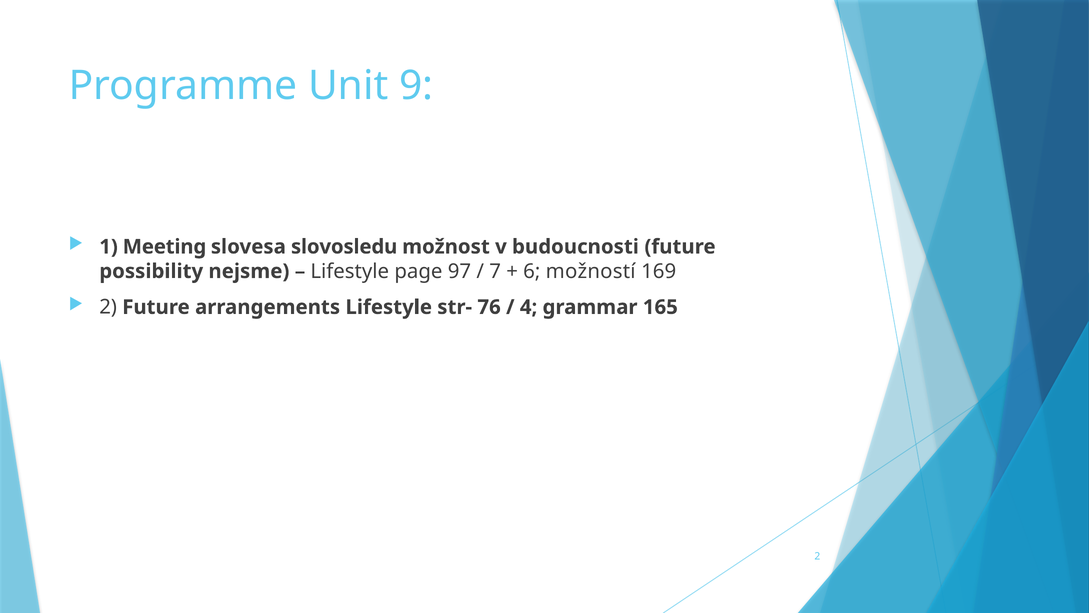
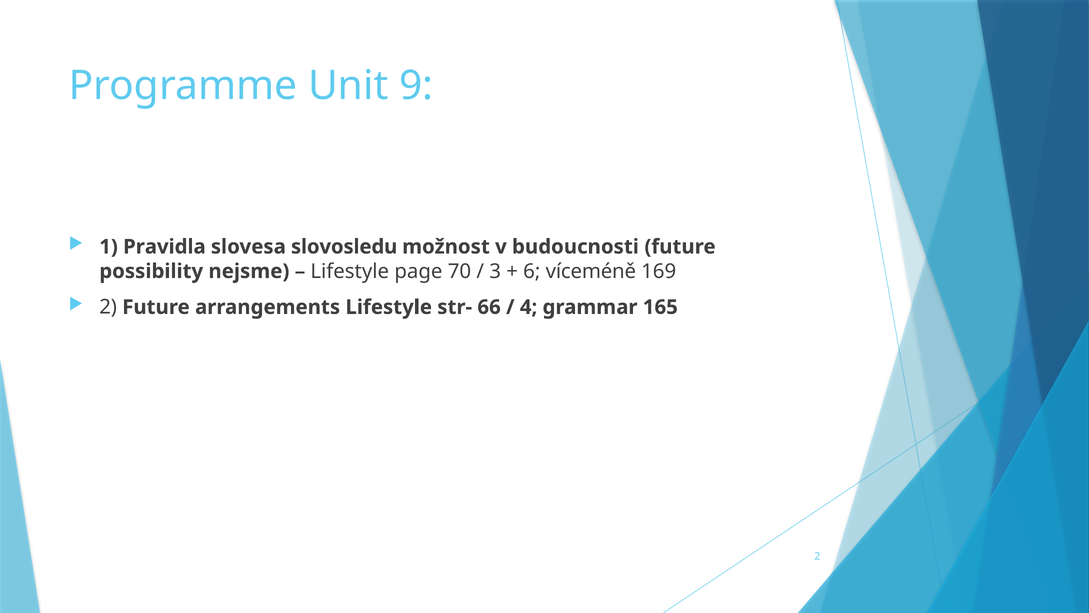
Meeting: Meeting -> Pravidla (164, 247)
97: 97 -> 70 (459, 271)
7: 7 -> 3 (495, 271)
možností: možností -> víceméně (591, 271)
76: 76 -> 66 (489, 307)
